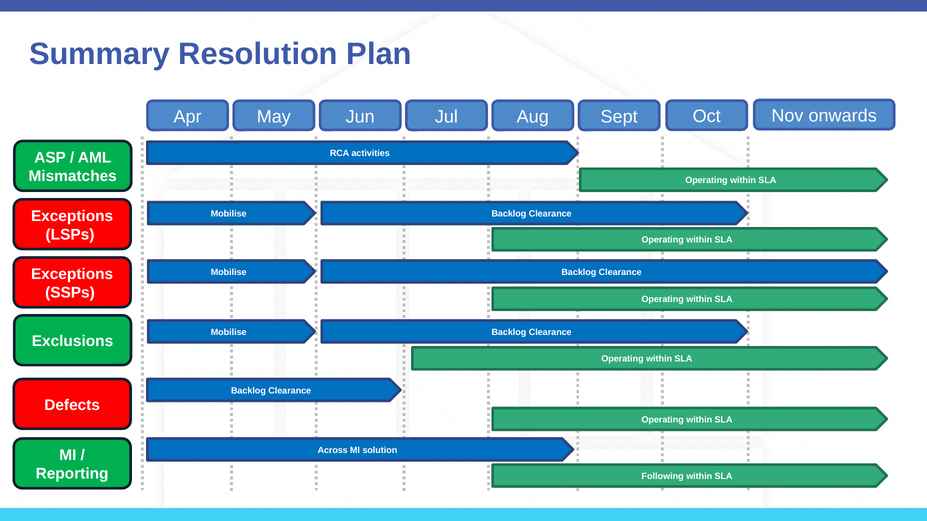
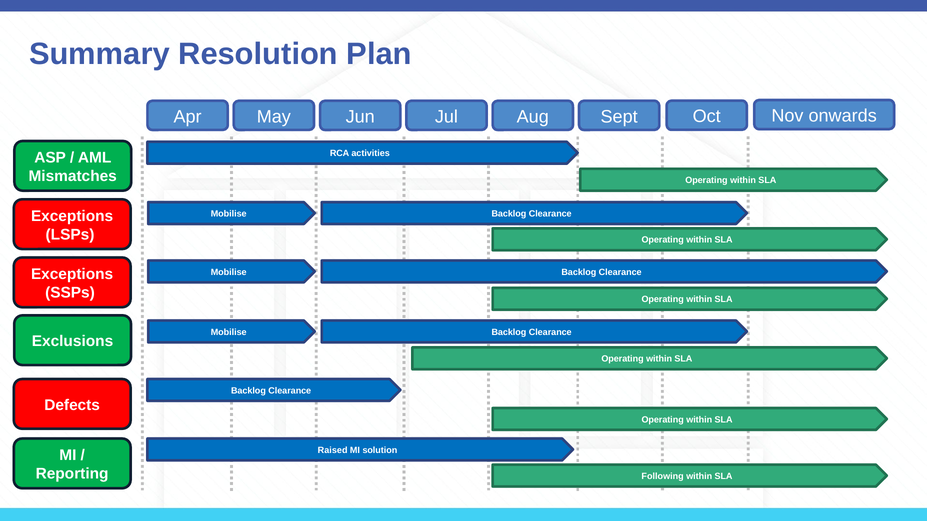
Across: Across -> Raised (333, 450)
